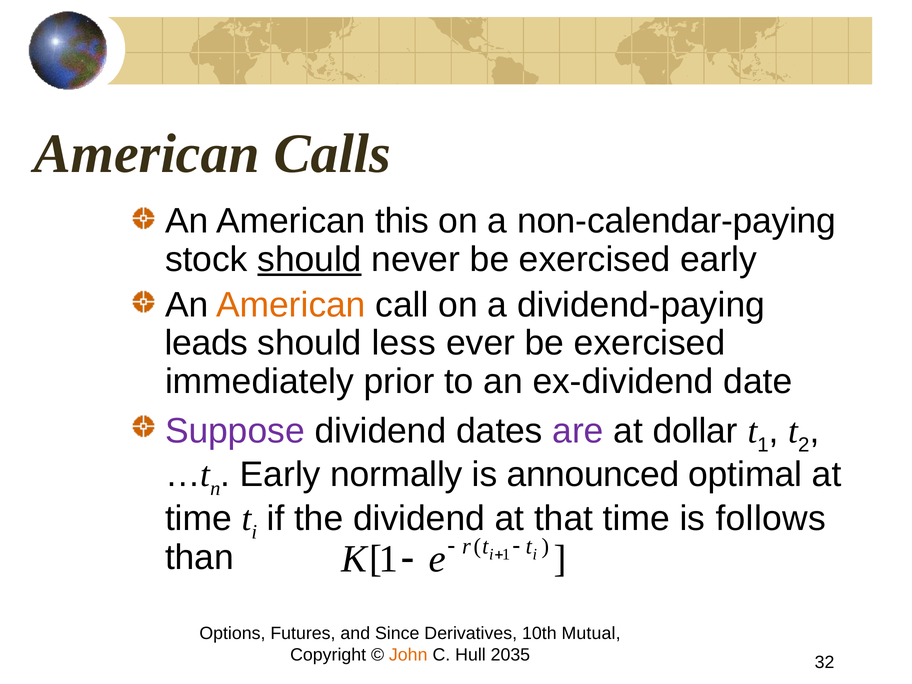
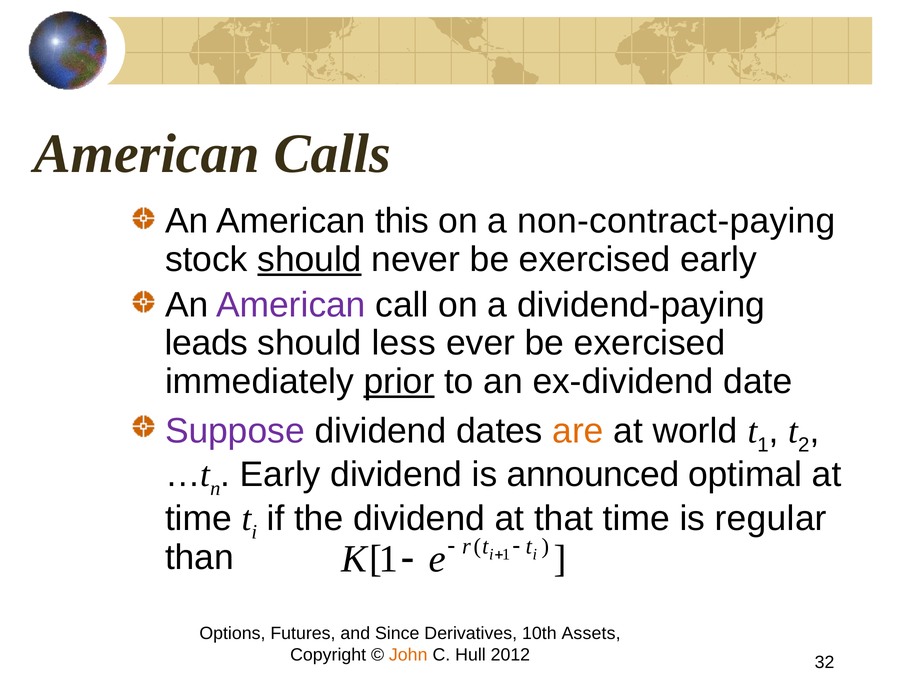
non-calendar-paying: non-calendar-paying -> non-contract-paying (676, 221)
American colour: orange -> purple (291, 305)
prior underline: none -> present (399, 381)
are colour: purple -> orange (578, 431)
dollar: dollar -> world (695, 431)
Early normally: normally -> dividend (396, 475)
follows: follows -> regular (771, 518)
Mutual: Mutual -> Assets (591, 634)
2035: 2035 -> 2012 (510, 655)
